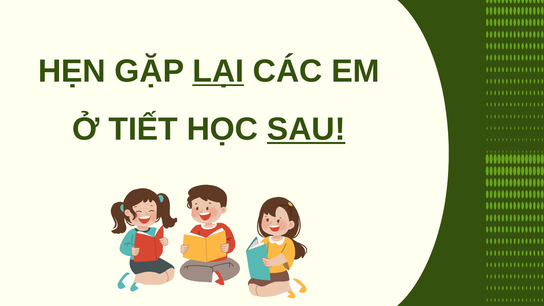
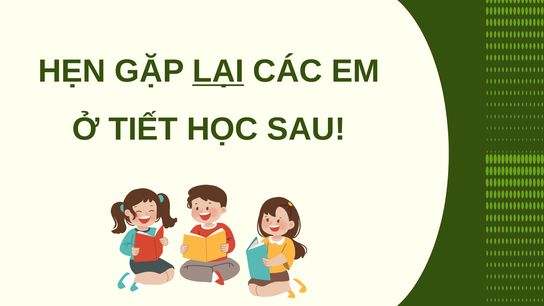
SAU underline: present -> none (306, 129)
